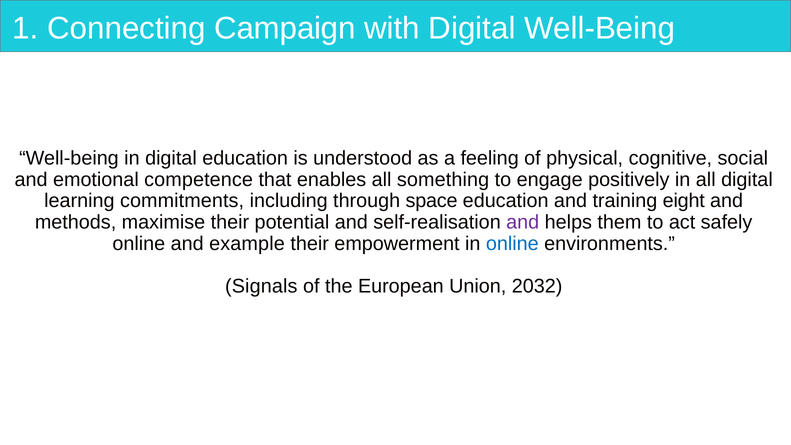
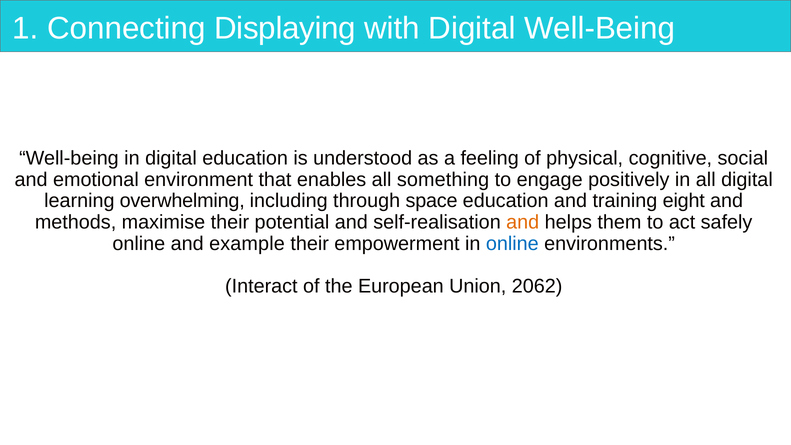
Campaign: Campaign -> Displaying (285, 28)
competence: competence -> environment (199, 180)
commitments: commitments -> overwhelming (182, 201)
and colour: purple -> orange (523, 222)
Signals: Signals -> Interact (261, 286)
2032: 2032 -> 2062 (537, 286)
